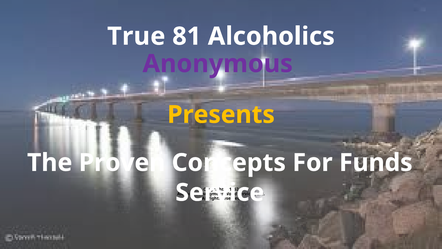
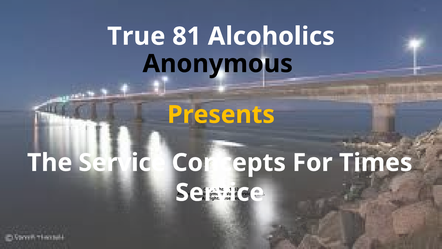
Anonymous colour: purple -> black (218, 64)
The Proven: Proven -> Service (122, 162)
Funds: Funds -> Times (376, 162)
